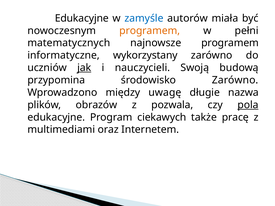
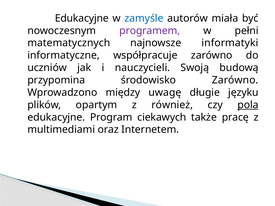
programem colour: orange -> purple (150, 31)
najnowsze programem: programem -> informatyki (230, 43)
wykorzystany: wykorzystany -> współpracuje (145, 55)
jak underline: present -> none (84, 68)
nazwa: nazwa -> języku (243, 93)
obrazów: obrazów -> opartym (96, 105)
pozwala: pozwala -> również (172, 105)
